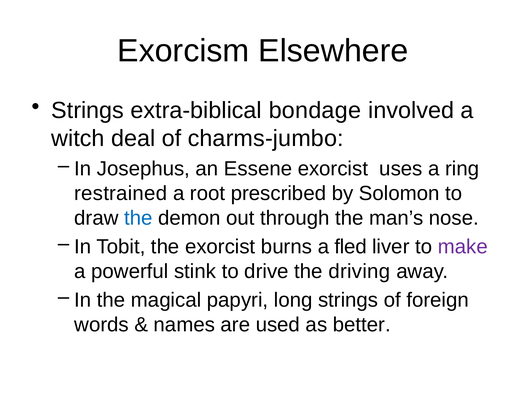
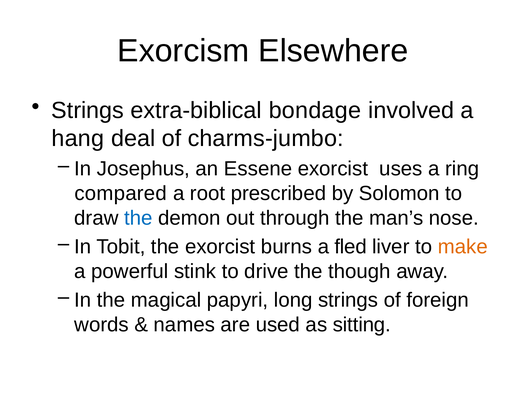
witch: witch -> hang (78, 138)
restrained: restrained -> compared (121, 193)
make colour: purple -> orange (463, 246)
driving: driving -> though (359, 271)
better: better -> sitting (362, 324)
